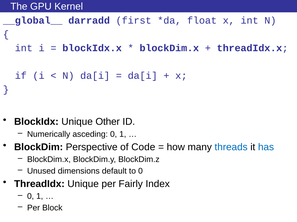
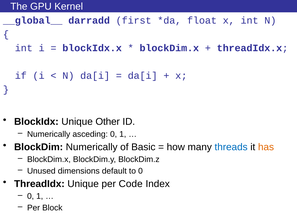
BlockDim Perspective: Perspective -> Numerically (92, 148)
Code: Code -> Basic (143, 148)
has colour: blue -> orange (266, 148)
Fairly: Fairly -> Code (131, 184)
